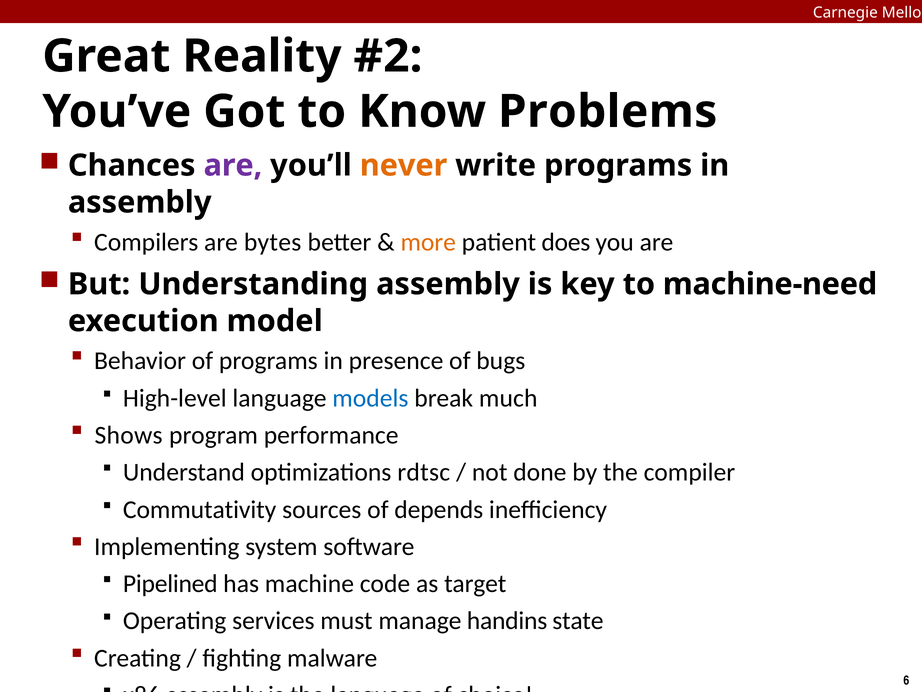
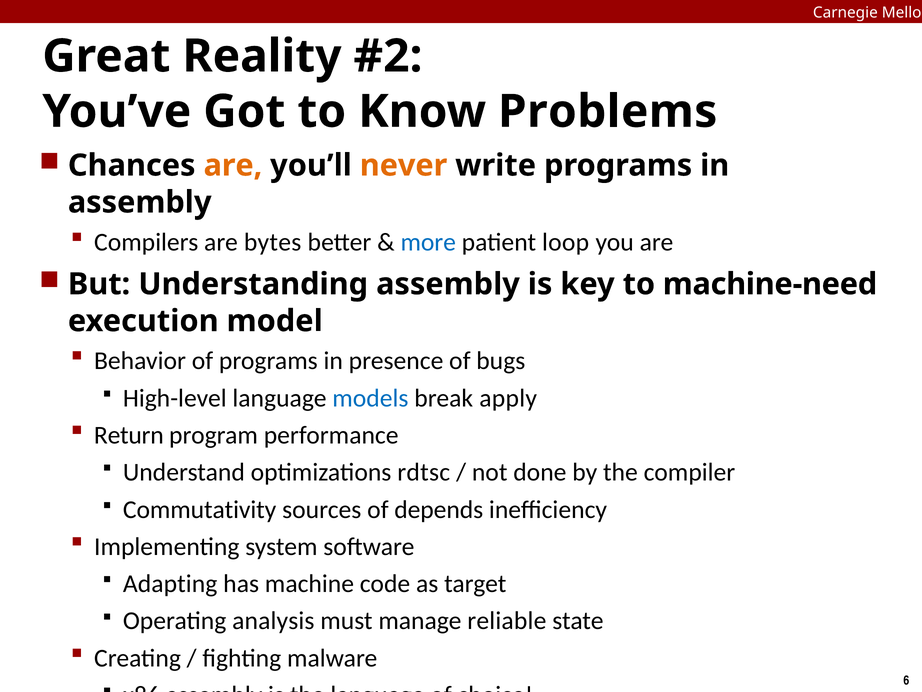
are colour: purple -> orange (233, 165)
more colour: orange -> blue (428, 242)
does: does -> loop (566, 242)
much: much -> apply (508, 398)
Shows: Shows -> Return (129, 435)
Pipelined: Pipelined -> Adapting (170, 583)
services: services -> analysis (273, 621)
handins: handins -> reliable (507, 621)
